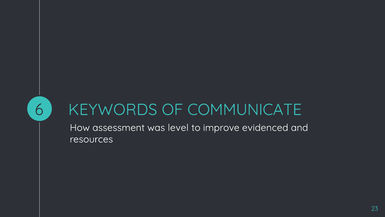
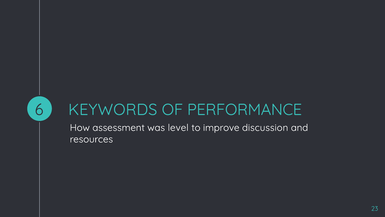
COMMUNICATE: COMMUNICATE -> PERFORMANCE (245, 109)
evidenced: evidenced -> discussion (265, 127)
